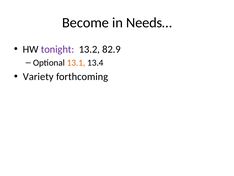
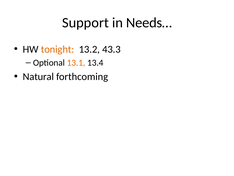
Become: Become -> Support (85, 23)
tonight colour: purple -> orange (58, 49)
82.9: 82.9 -> 43.3 (111, 49)
Variety: Variety -> Natural (38, 76)
